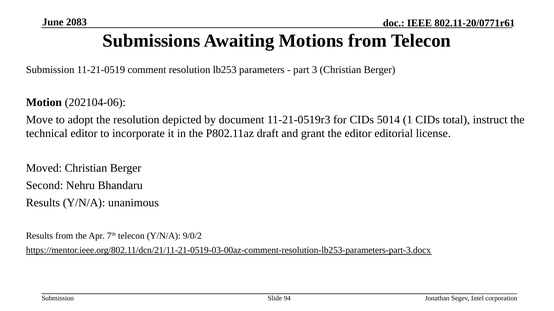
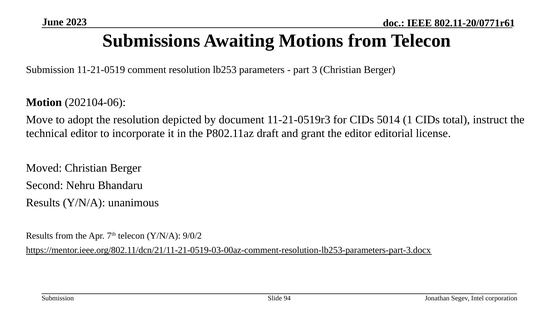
2083: 2083 -> 2023 (76, 22)
